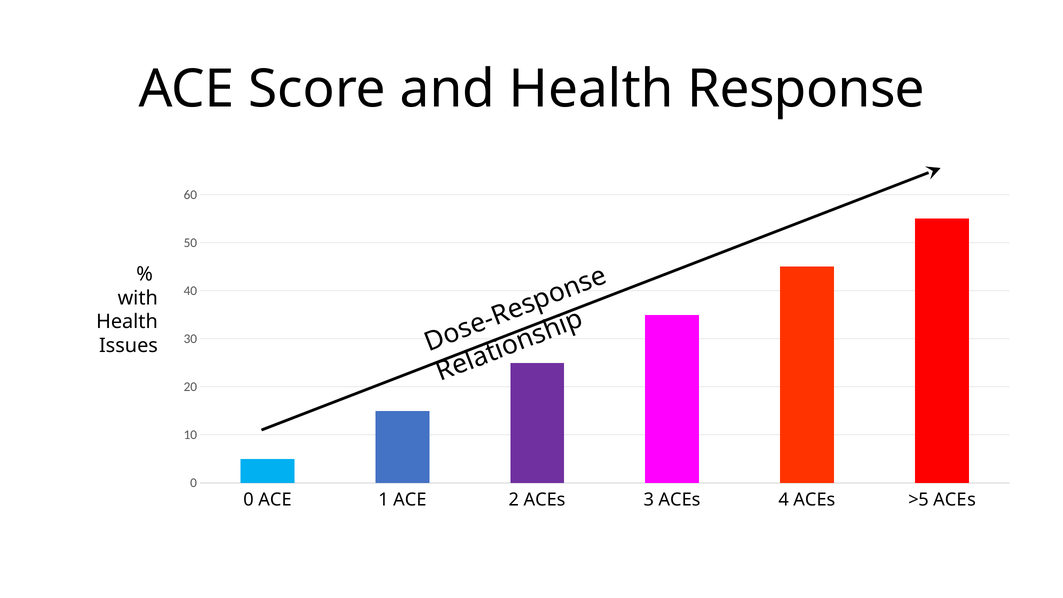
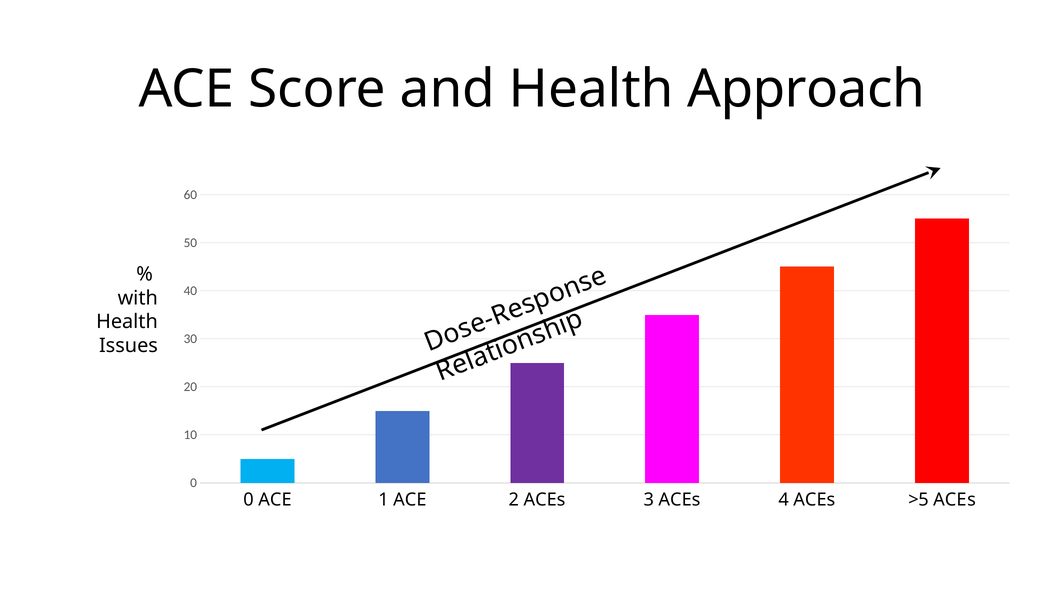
Response: Response -> Approach (806, 89)
